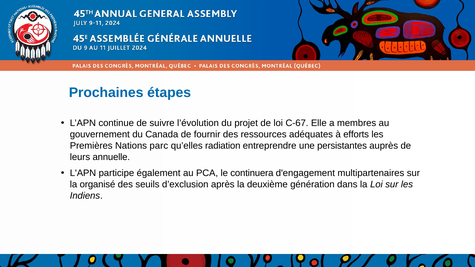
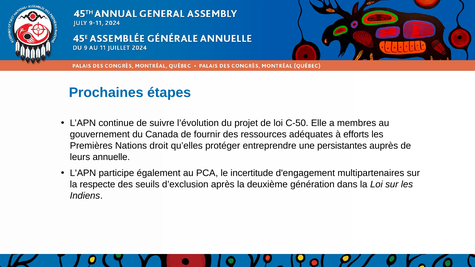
C-67: C-67 -> C-50 (297, 123)
parc: parc -> droit (159, 146)
radiation: radiation -> protéger (223, 146)
continuera: continuera -> incertitude (252, 173)
organisé: organisé -> respecte (97, 184)
